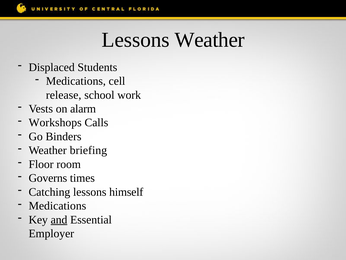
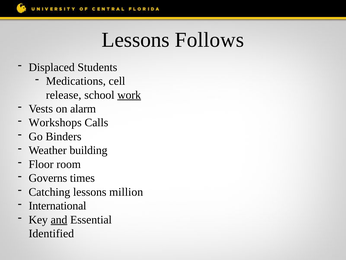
Lessons Weather: Weather -> Follows (209, 40)
work underline: none -> present (129, 95)
briefing: briefing -> building (89, 150)
himself: himself -> million (126, 192)
Medications: Medications -> International (57, 205)
Employer: Employer -> Identified (51, 233)
